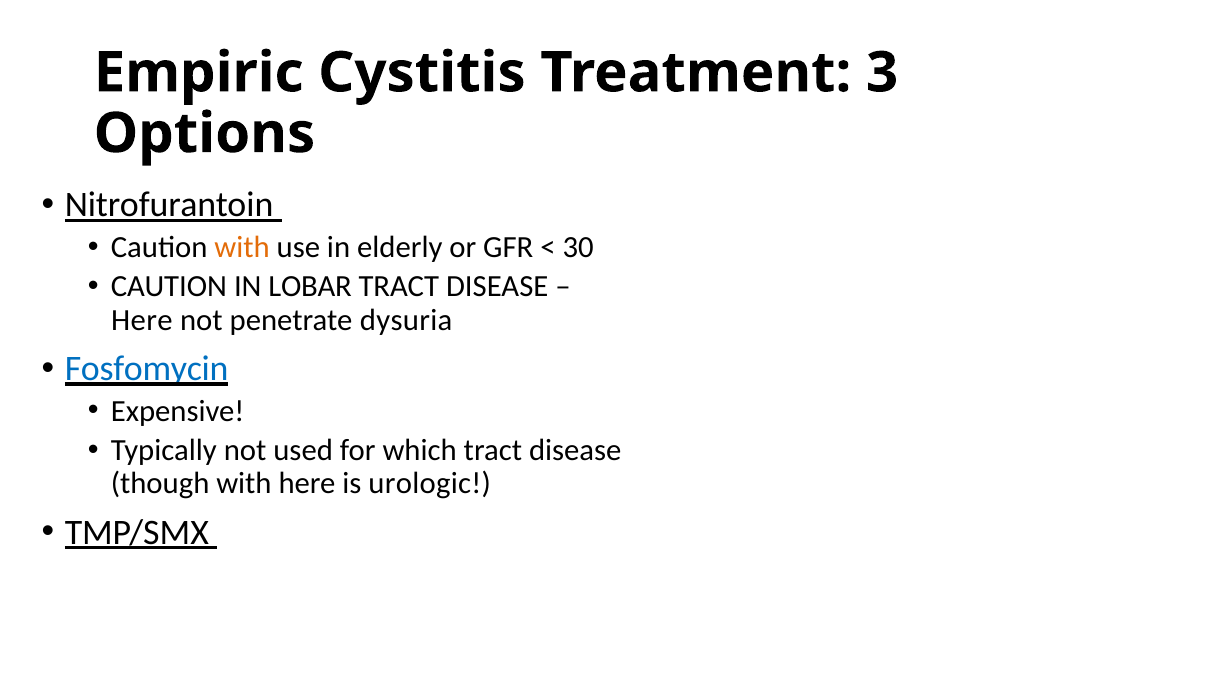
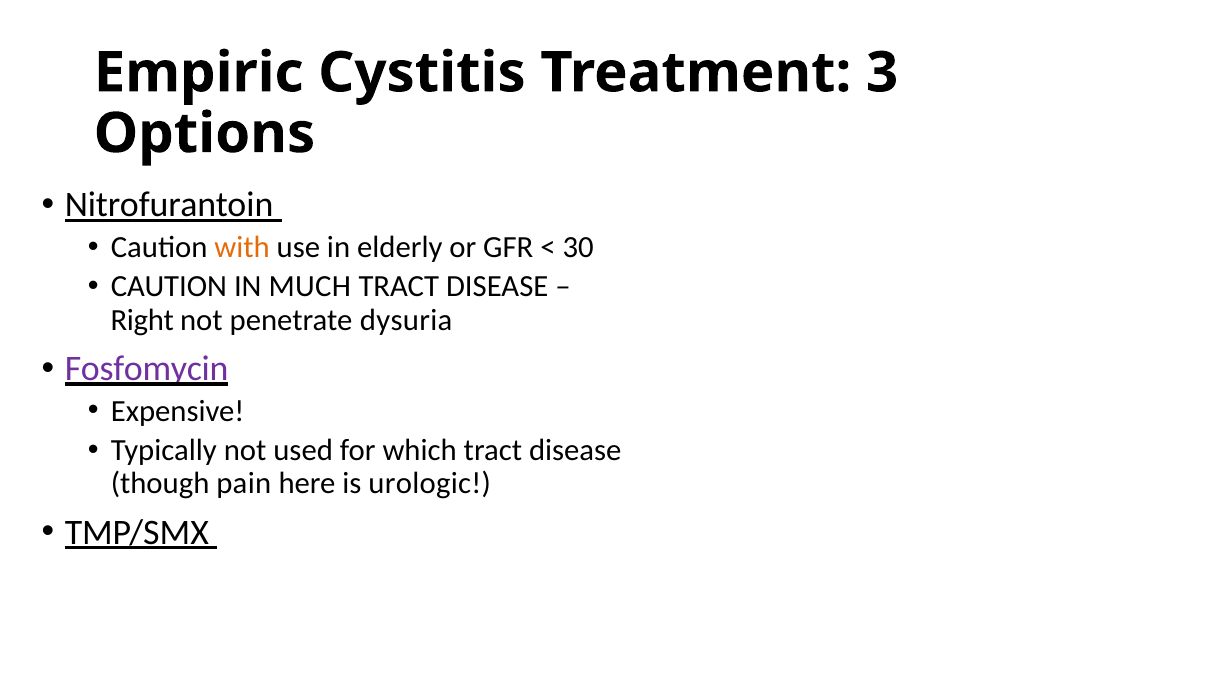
LOBAR: LOBAR -> MUCH (310, 287)
Here: Here -> Right (142, 320)
Fosfomycin colour: blue -> purple (147, 369)
though with: with -> pain (244, 484)
